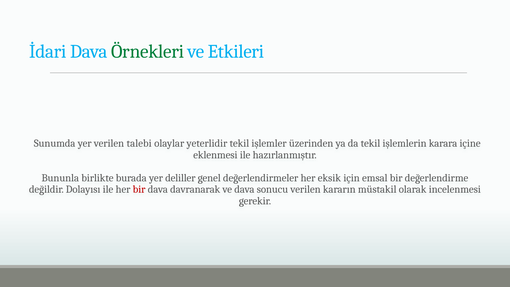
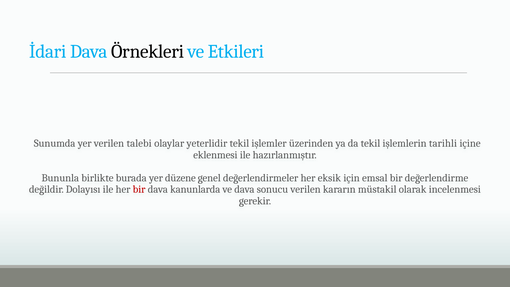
Örnekleri colour: green -> black (148, 52)
karara: karara -> tarihli (443, 143)
deliller: deliller -> düzene (180, 178)
davranarak: davranarak -> kanunlarda (195, 189)
